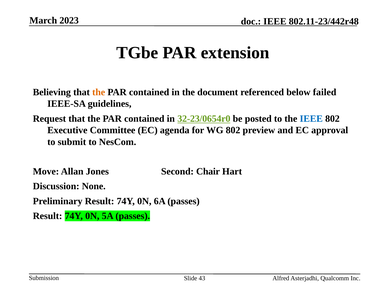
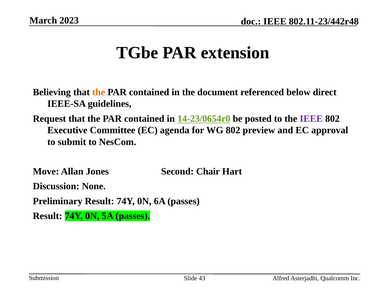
failed: failed -> direct (325, 92)
32-23/0654r0: 32-23/0654r0 -> 14-23/0654r0 (204, 118)
IEEE colour: blue -> purple (311, 118)
